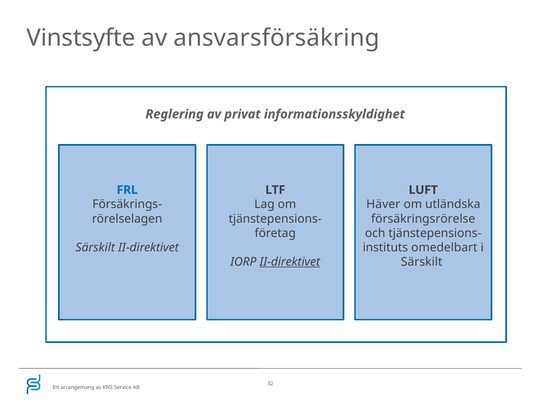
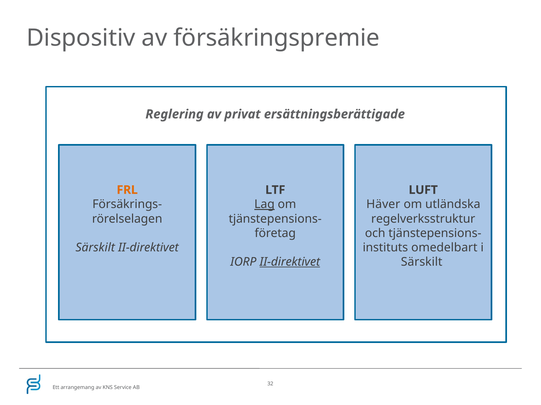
Vinstsyfte: Vinstsyfte -> Dispositiv (81, 38)
ansvarsförsäkring: ansvarsförsäkring -> försäkringspremie (277, 38)
informationsskyldighet: informationsskyldighet -> ersättningsberättigade (334, 114)
FRL colour: blue -> orange (127, 190)
Lag underline: none -> present (264, 205)
försäkringsrörelse: försäkringsrörelse -> regelverksstruktur (423, 219)
